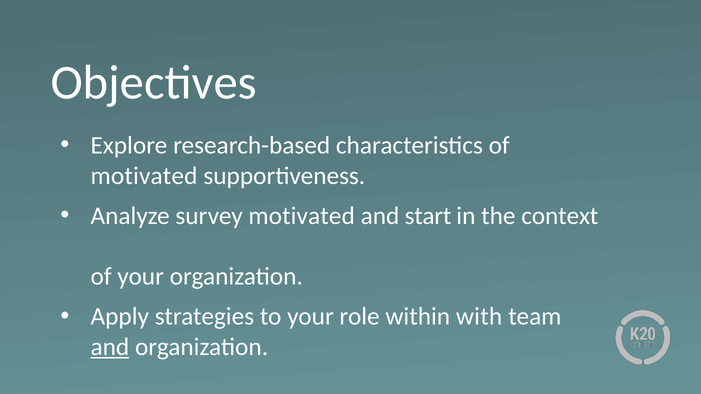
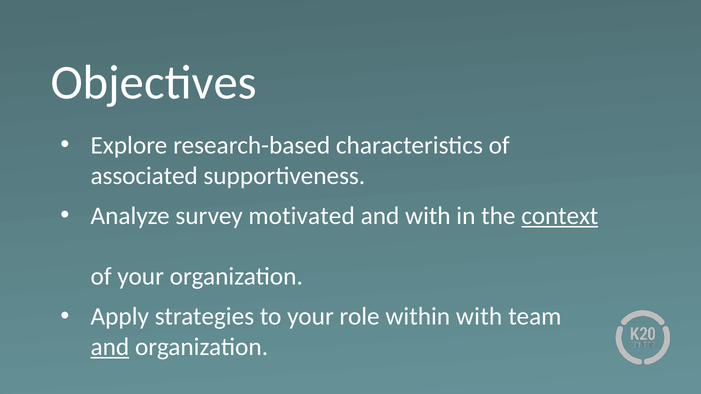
motivated: motivated -> associated (144, 176)
and start: start -> with (428, 216)
context underline: none -> present (560, 216)
